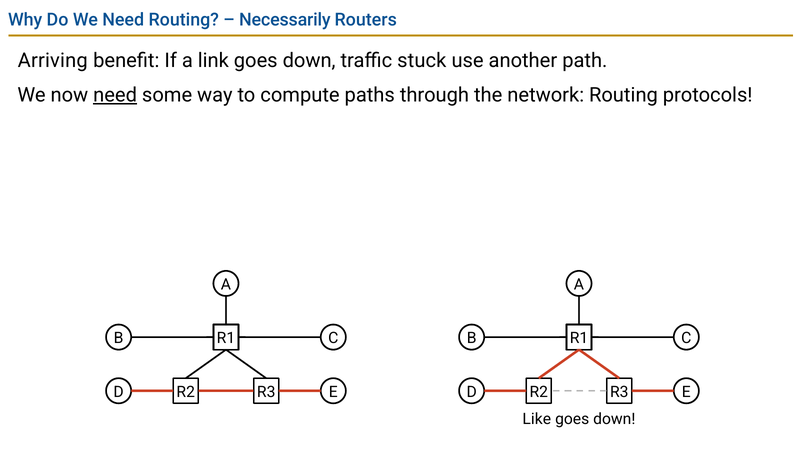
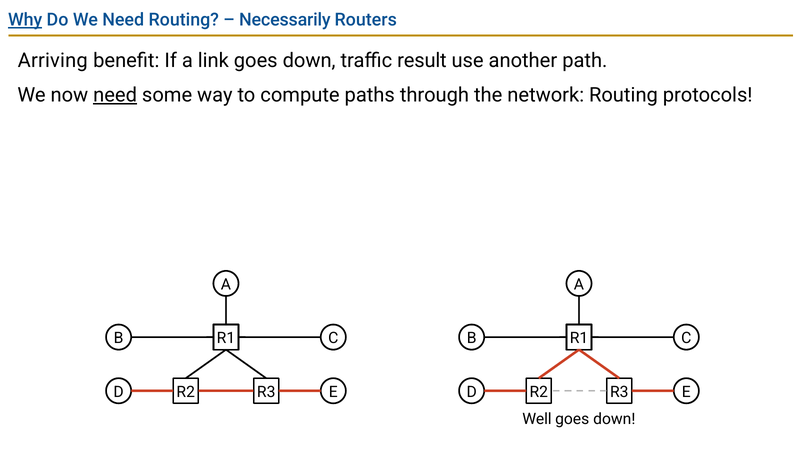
Why underline: none -> present (25, 20)
stuck: stuck -> result (422, 61)
Like: Like -> Well (537, 419)
